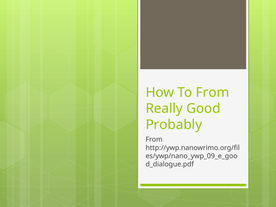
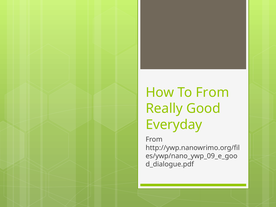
Probably: Probably -> Everyday (174, 125)
